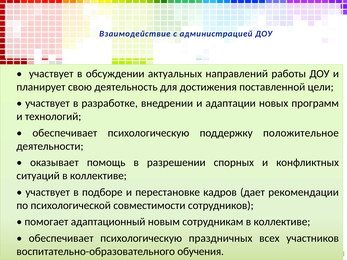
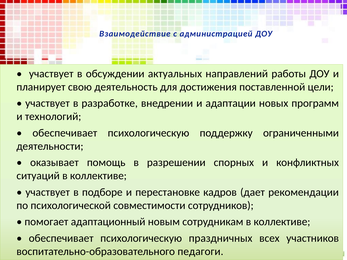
положительное: положительное -> ограниченными (301, 133)
обучения: обучения -> педагоги (200, 252)
